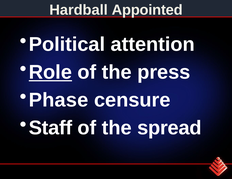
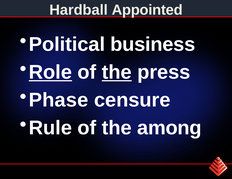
attention: attention -> business (153, 44)
the underline: none -> present (117, 72)
Staff: Staff -> Rule (50, 128)
spread: spread -> among (169, 128)
